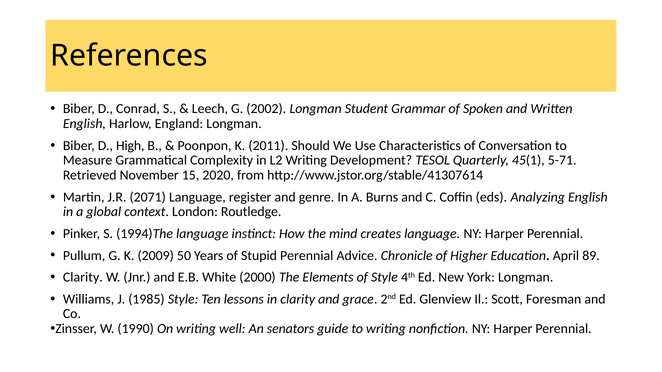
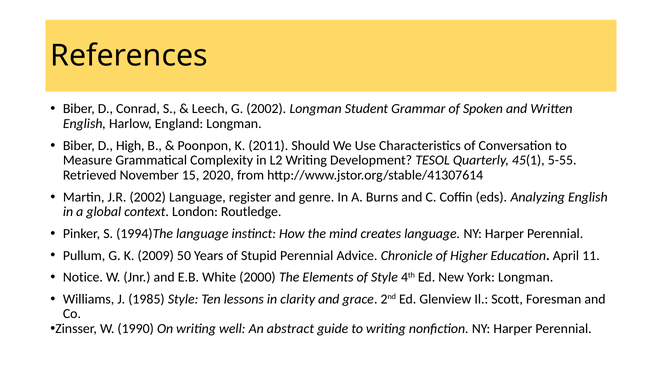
5-71: 5-71 -> 5-55 (562, 161)
J.R 2071: 2071 -> 2002 (148, 197)
89: 89 -> 11 (591, 256)
Clarity: Clarity -> Notice (83, 278)
senators: senators -> abstract (290, 329)
